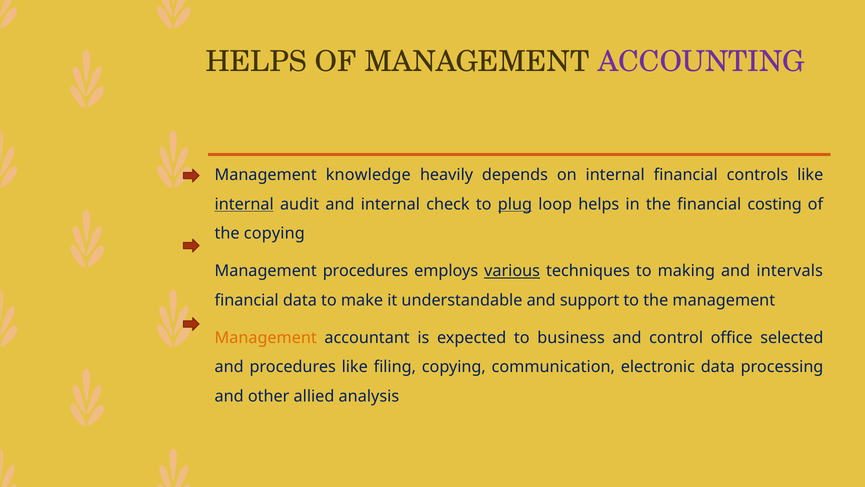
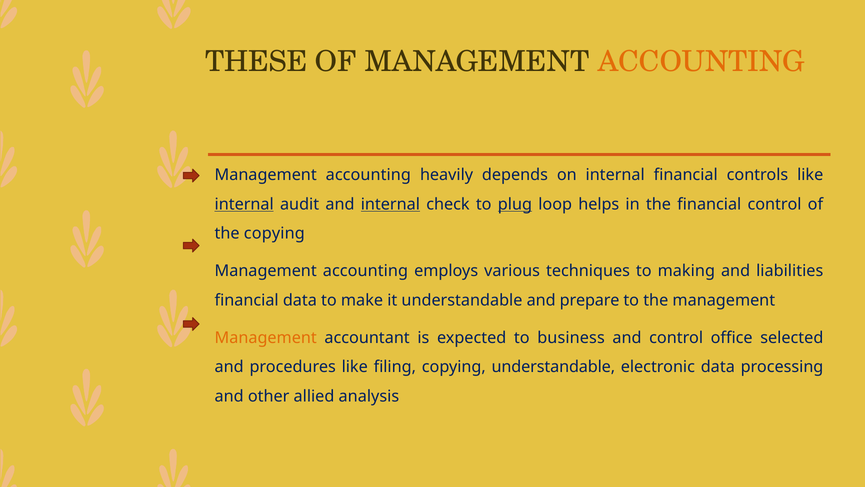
HELPS: HELPS -> THESE (256, 61)
ACCOUNTING colour: purple -> orange (701, 61)
knowledge: knowledge -> accounting (368, 175)
internal underline: none -> present (390, 204)
financial costing: costing -> control (775, 204)
procedures: procedures -> accounting (365, 271)
various underline: present -> none (512, 271)
intervals: intervals -> liabilities (790, 271)
support: support -> prepare (590, 300)
copying communication: communication -> understandable (553, 367)
